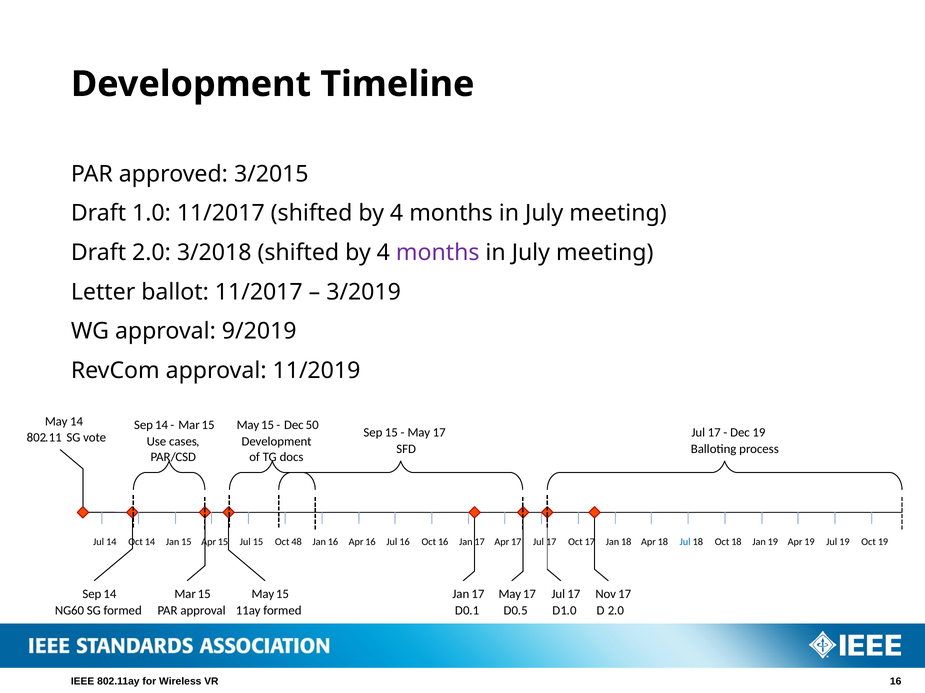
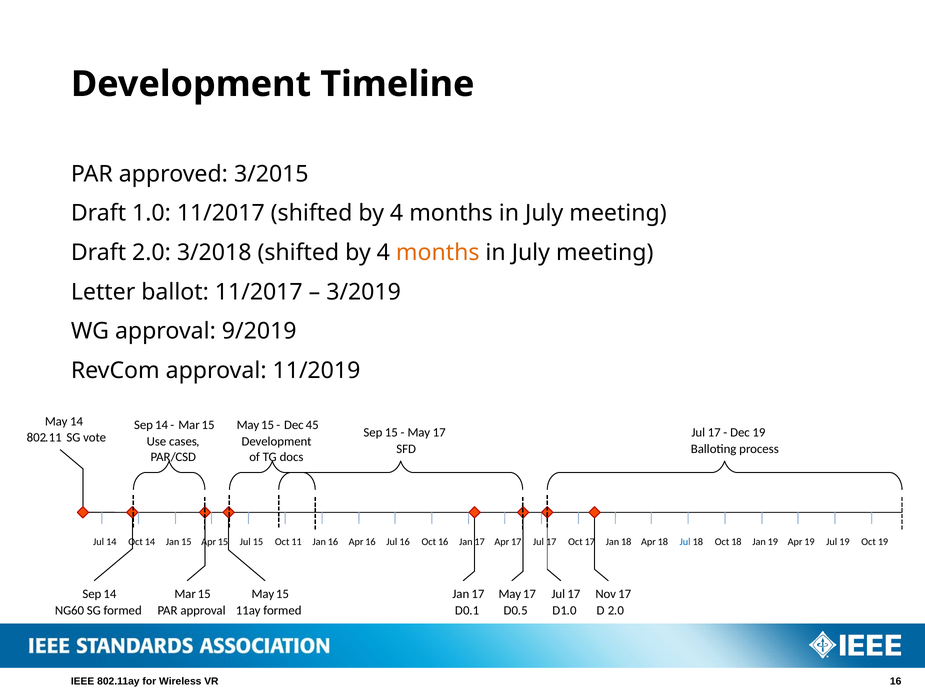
months colour: purple -> orange (438, 253)
50: 50 -> 45 (312, 425)
48: 48 -> 11 (297, 542)
